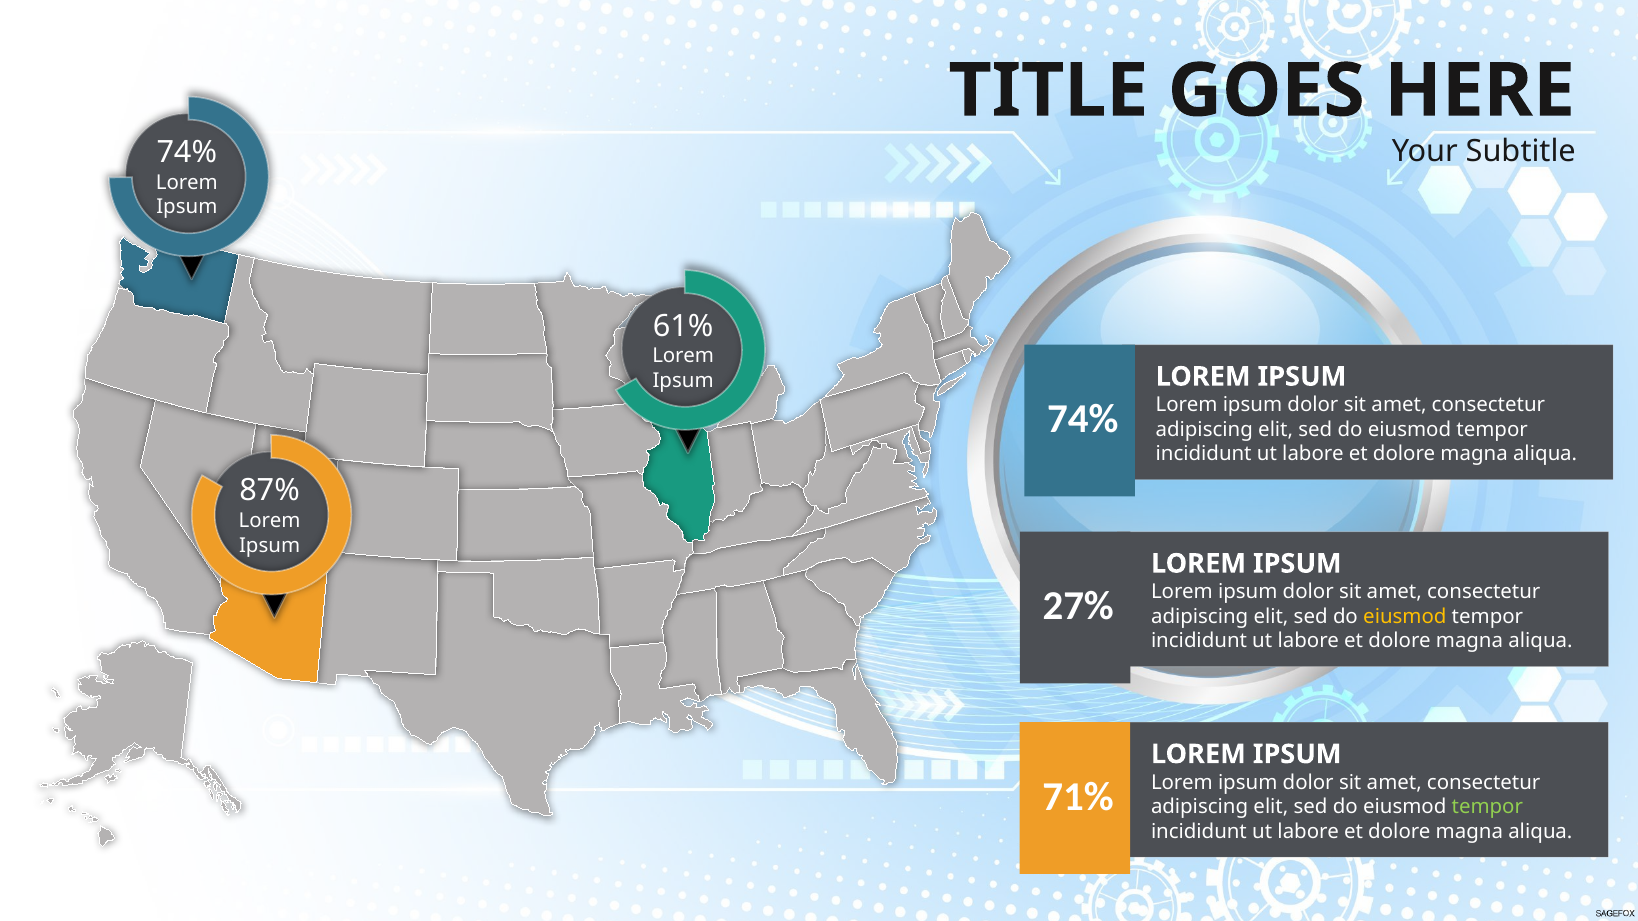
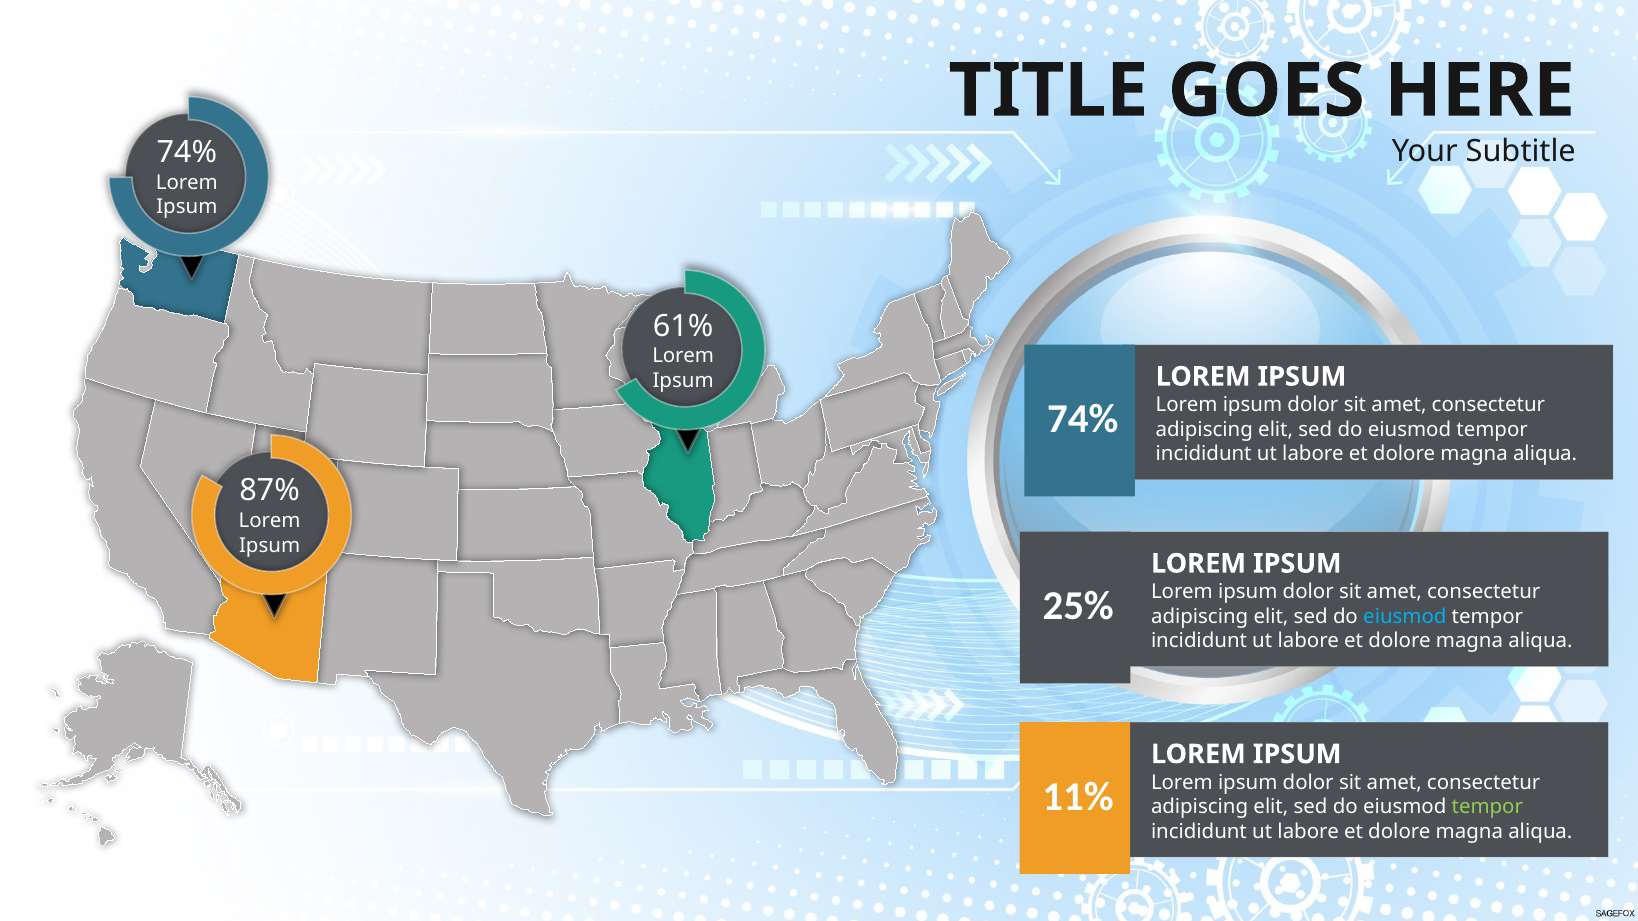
27%: 27% -> 25% (1078, 606)
eiusmod colour: yellow -> light blue (1405, 617)
71%: 71% -> 11% (1078, 797)
